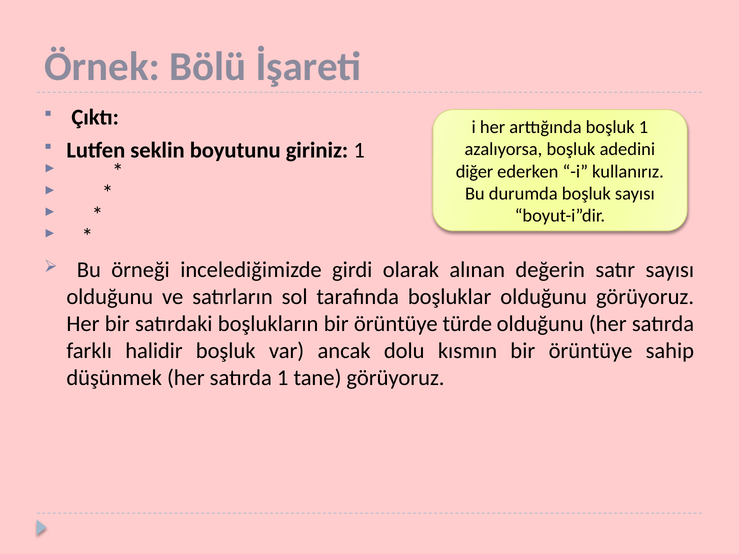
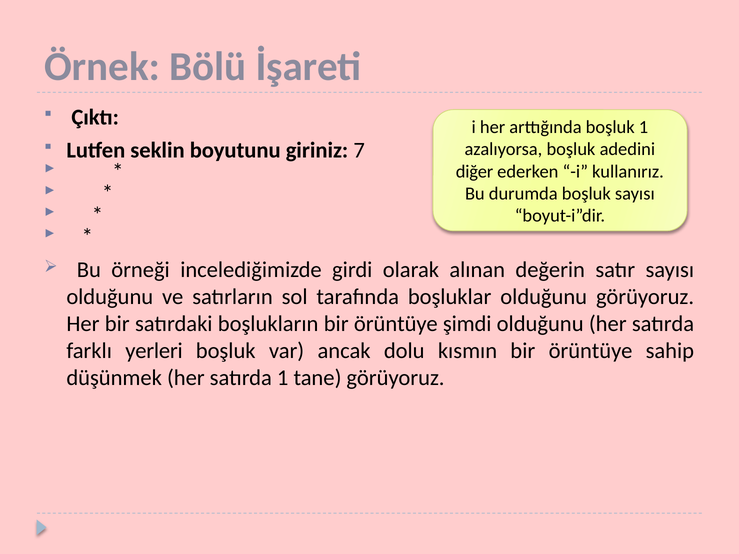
giriniz 1: 1 -> 7 (359, 151)
türde: türde -> şimdi (467, 324)
halidir: halidir -> yerleri (154, 351)
